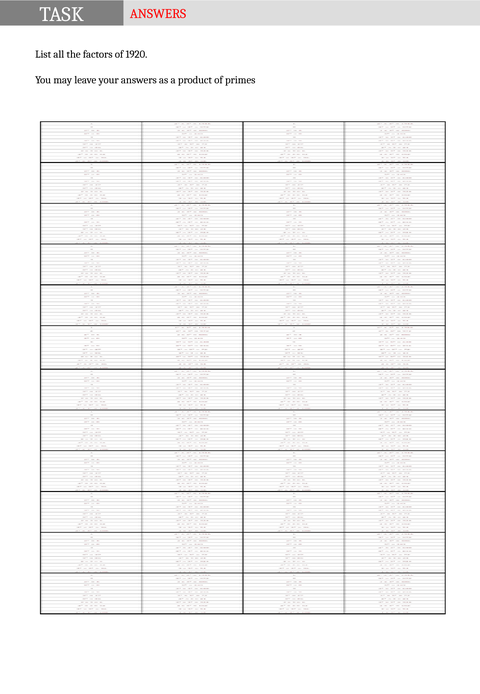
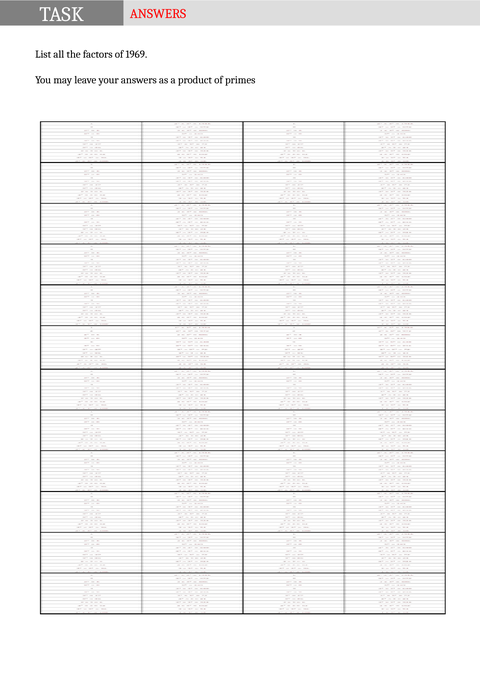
1920: 1920 -> 1969 (136, 54)
